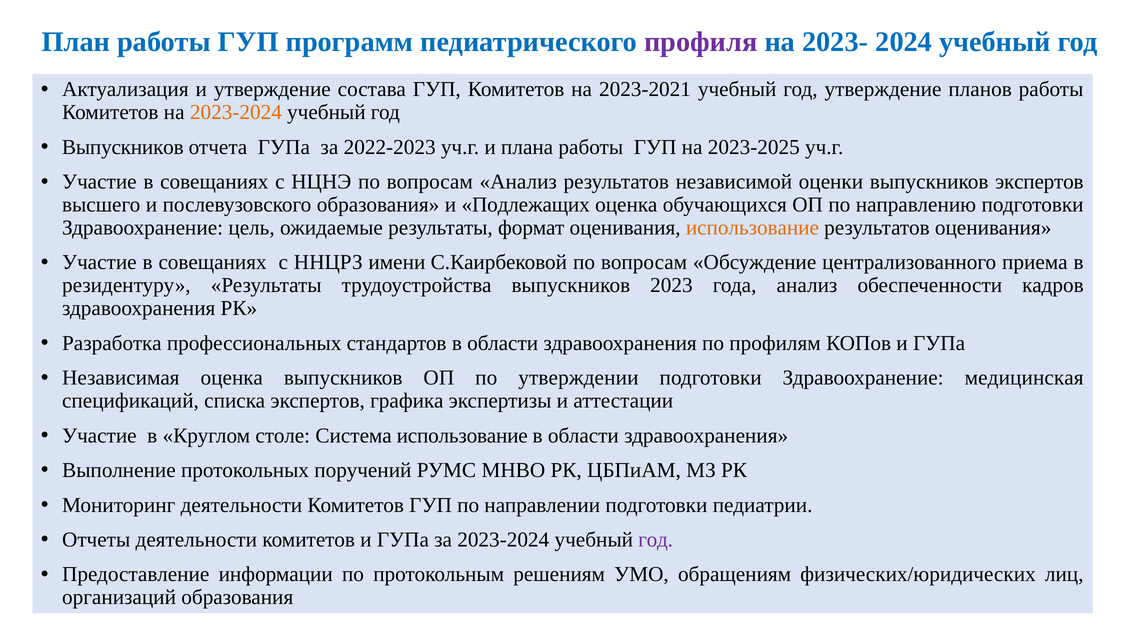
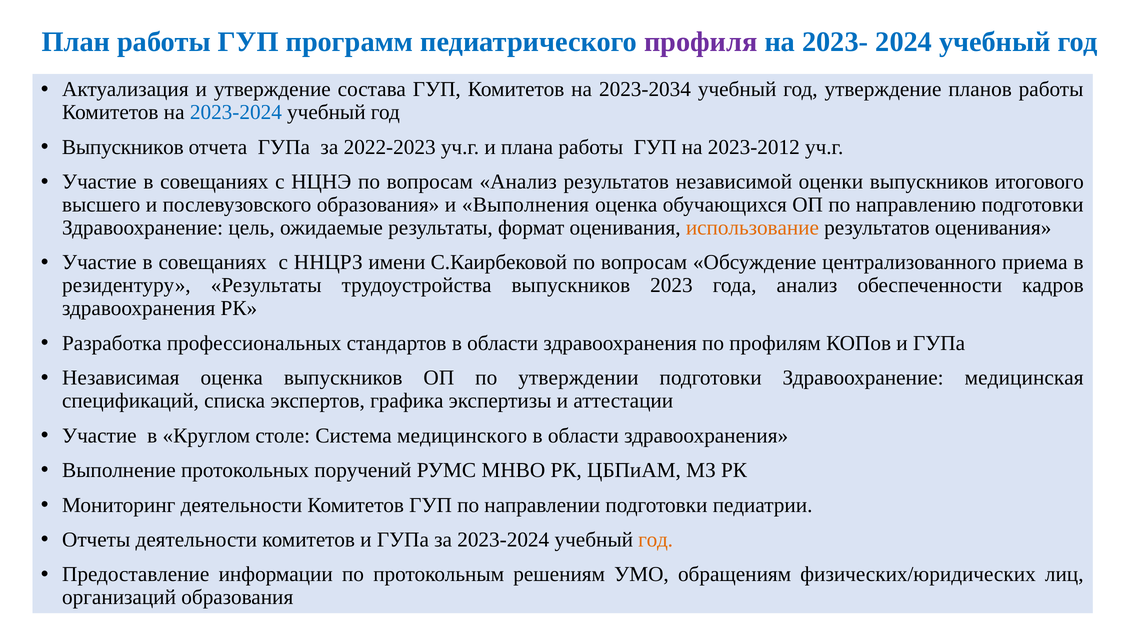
2023-2021: 2023-2021 -> 2023-2034 (645, 89)
2023-2024 colour: orange -> blue (236, 112)
2023-2025: 2023-2025 -> 2023-2012 (754, 147)
выпускников экспертов: экспертов -> итогового (1039, 182)
Подлежащих: Подлежащих -> Выполнения (525, 205)
Система использование: использование -> медицинского (462, 436)
год colour: purple -> orange (656, 540)
